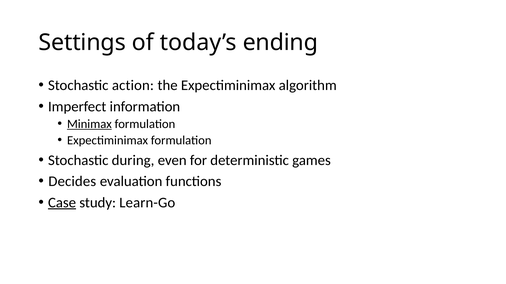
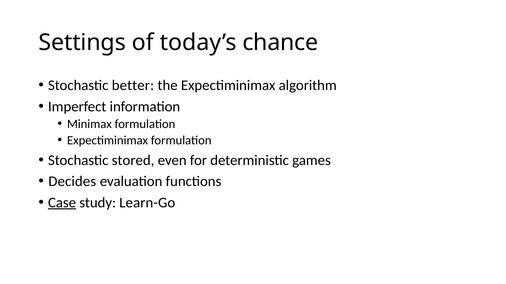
ending: ending -> chance (280, 43)
action: action -> better (133, 86)
Minimax underline: present -> none (89, 124)
during: during -> stored (133, 161)
